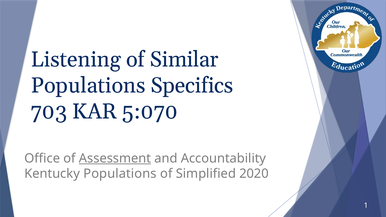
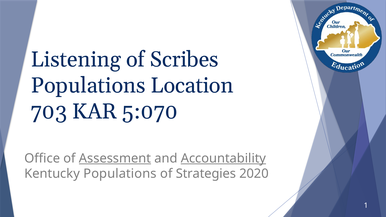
Similar: Similar -> Scribes (184, 60)
Specifics: Specifics -> Location (192, 86)
Accountability underline: none -> present (223, 158)
Simplified: Simplified -> Strategies (206, 174)
